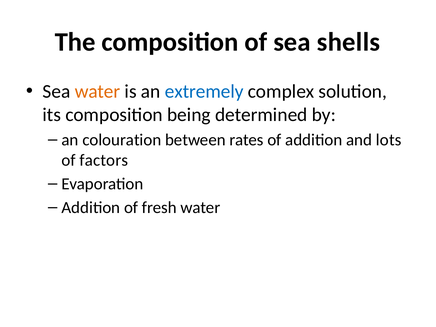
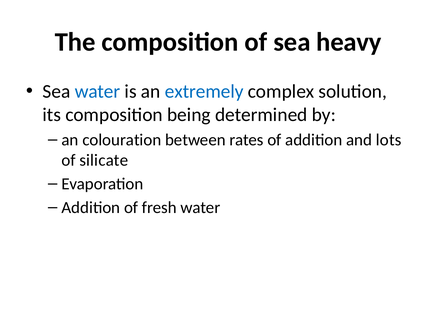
shells: shells -> heavy (349, 42)
water colour: orange -> blue (97, 91)
factors: factors -> silicate (104, 160)
